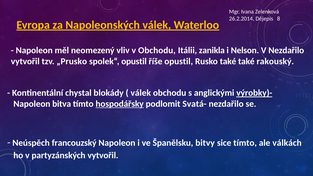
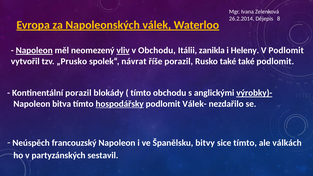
Napoleon underline: none -> present (34, 50)
vliv underline: none -> present (123, 50)
Nelson: Nelson -> Heleny (245, 50)
V Nezdařilo: Nezdařilo -> Podlomit (286, 50)
spolek“ opustil: opustil -> návrat (134, 61)
říše opustil: opustil -> porazil (179, 61)
také rakouský: rakouský -> podlomit (275, 61)
Kontinentální chystal: chystal -> porazil (78, 93)
válek: válek -> tímto (141, 93)
Svatá-: Svatá- -> Válek- (195, 104)
partyzánských vytvořil: vytvořil -> sestavil (103, 155)
